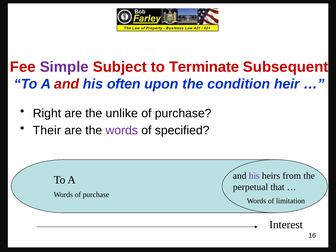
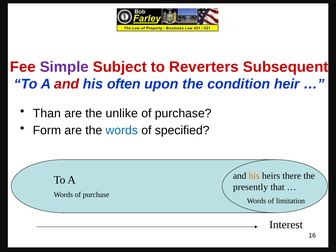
Terminate: Terminate -> Reverters (204, 67)
Right: Right -> Than (47, 113)
Their: Their -> Form (47, 130)
words colour: purple -> blue (122, 130)
his colour: purple -> orange (254, 176)
from: from -> there (292, 176)
perpetual: perpetual -> presently (251, 187)
